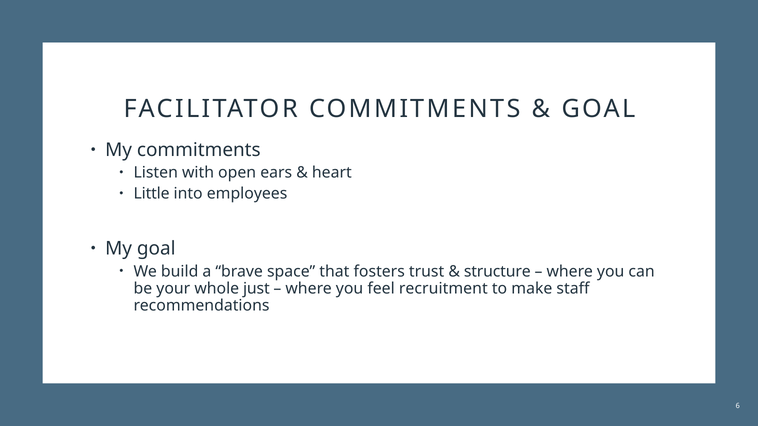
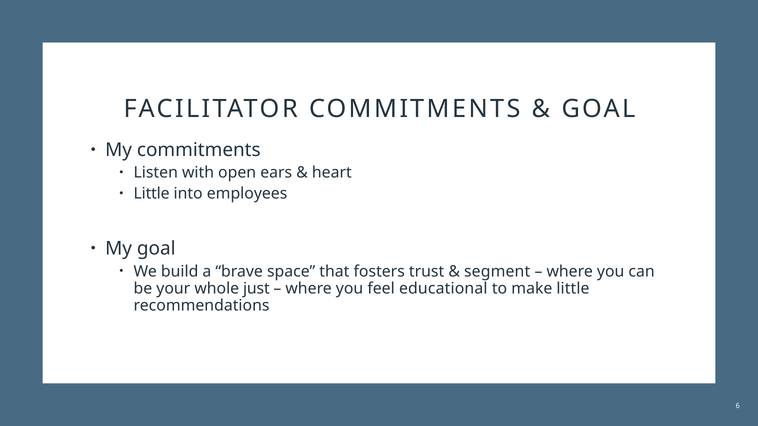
structure: structure -> segment (497, 272)
recruitment: recruitment -> educational (443, 289)
make staff: staff -> little (573, 289)
